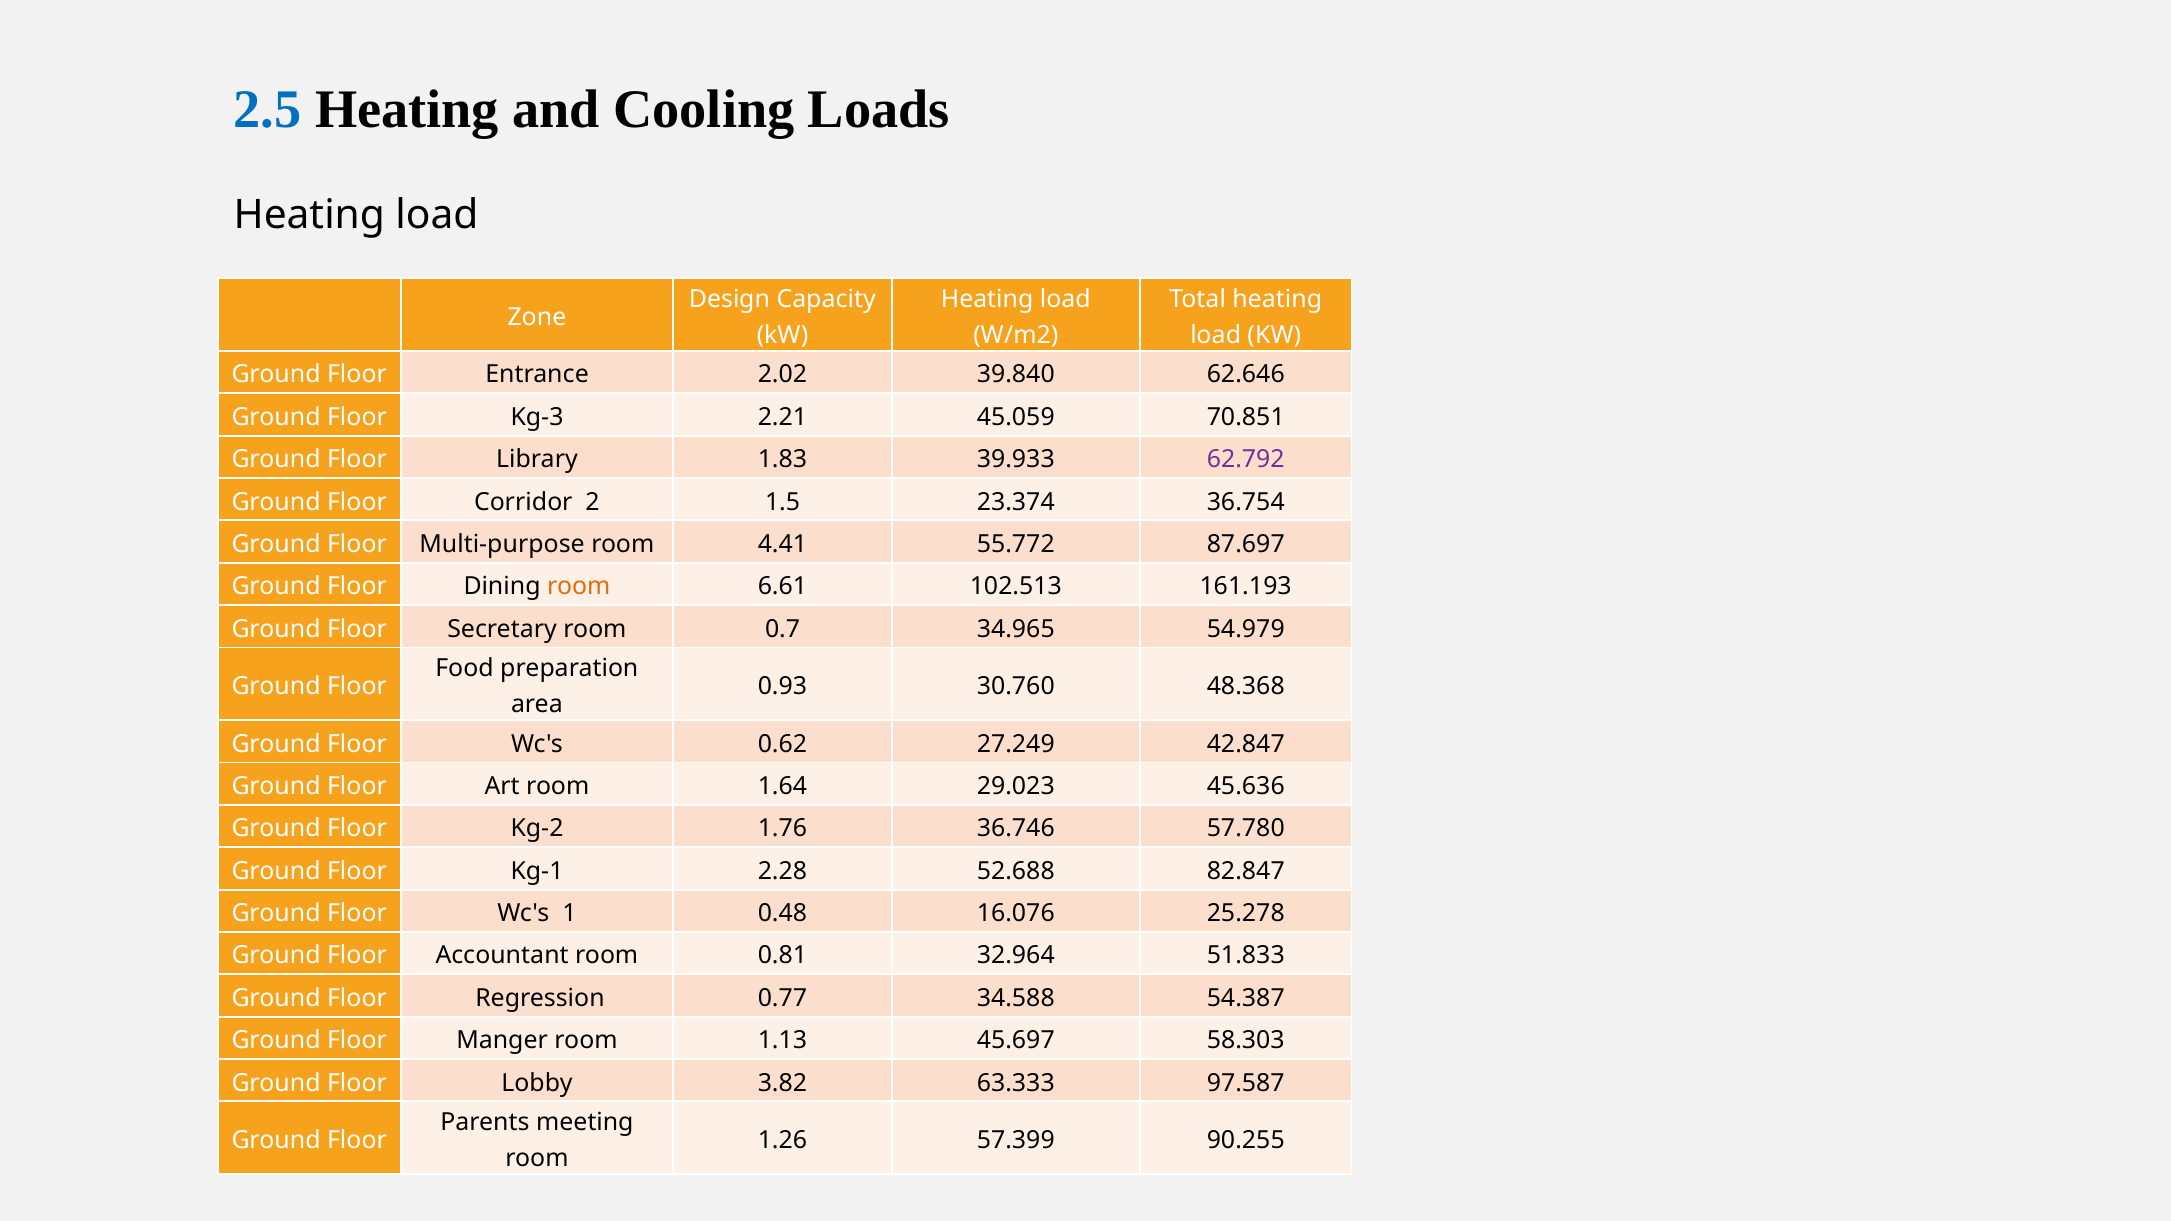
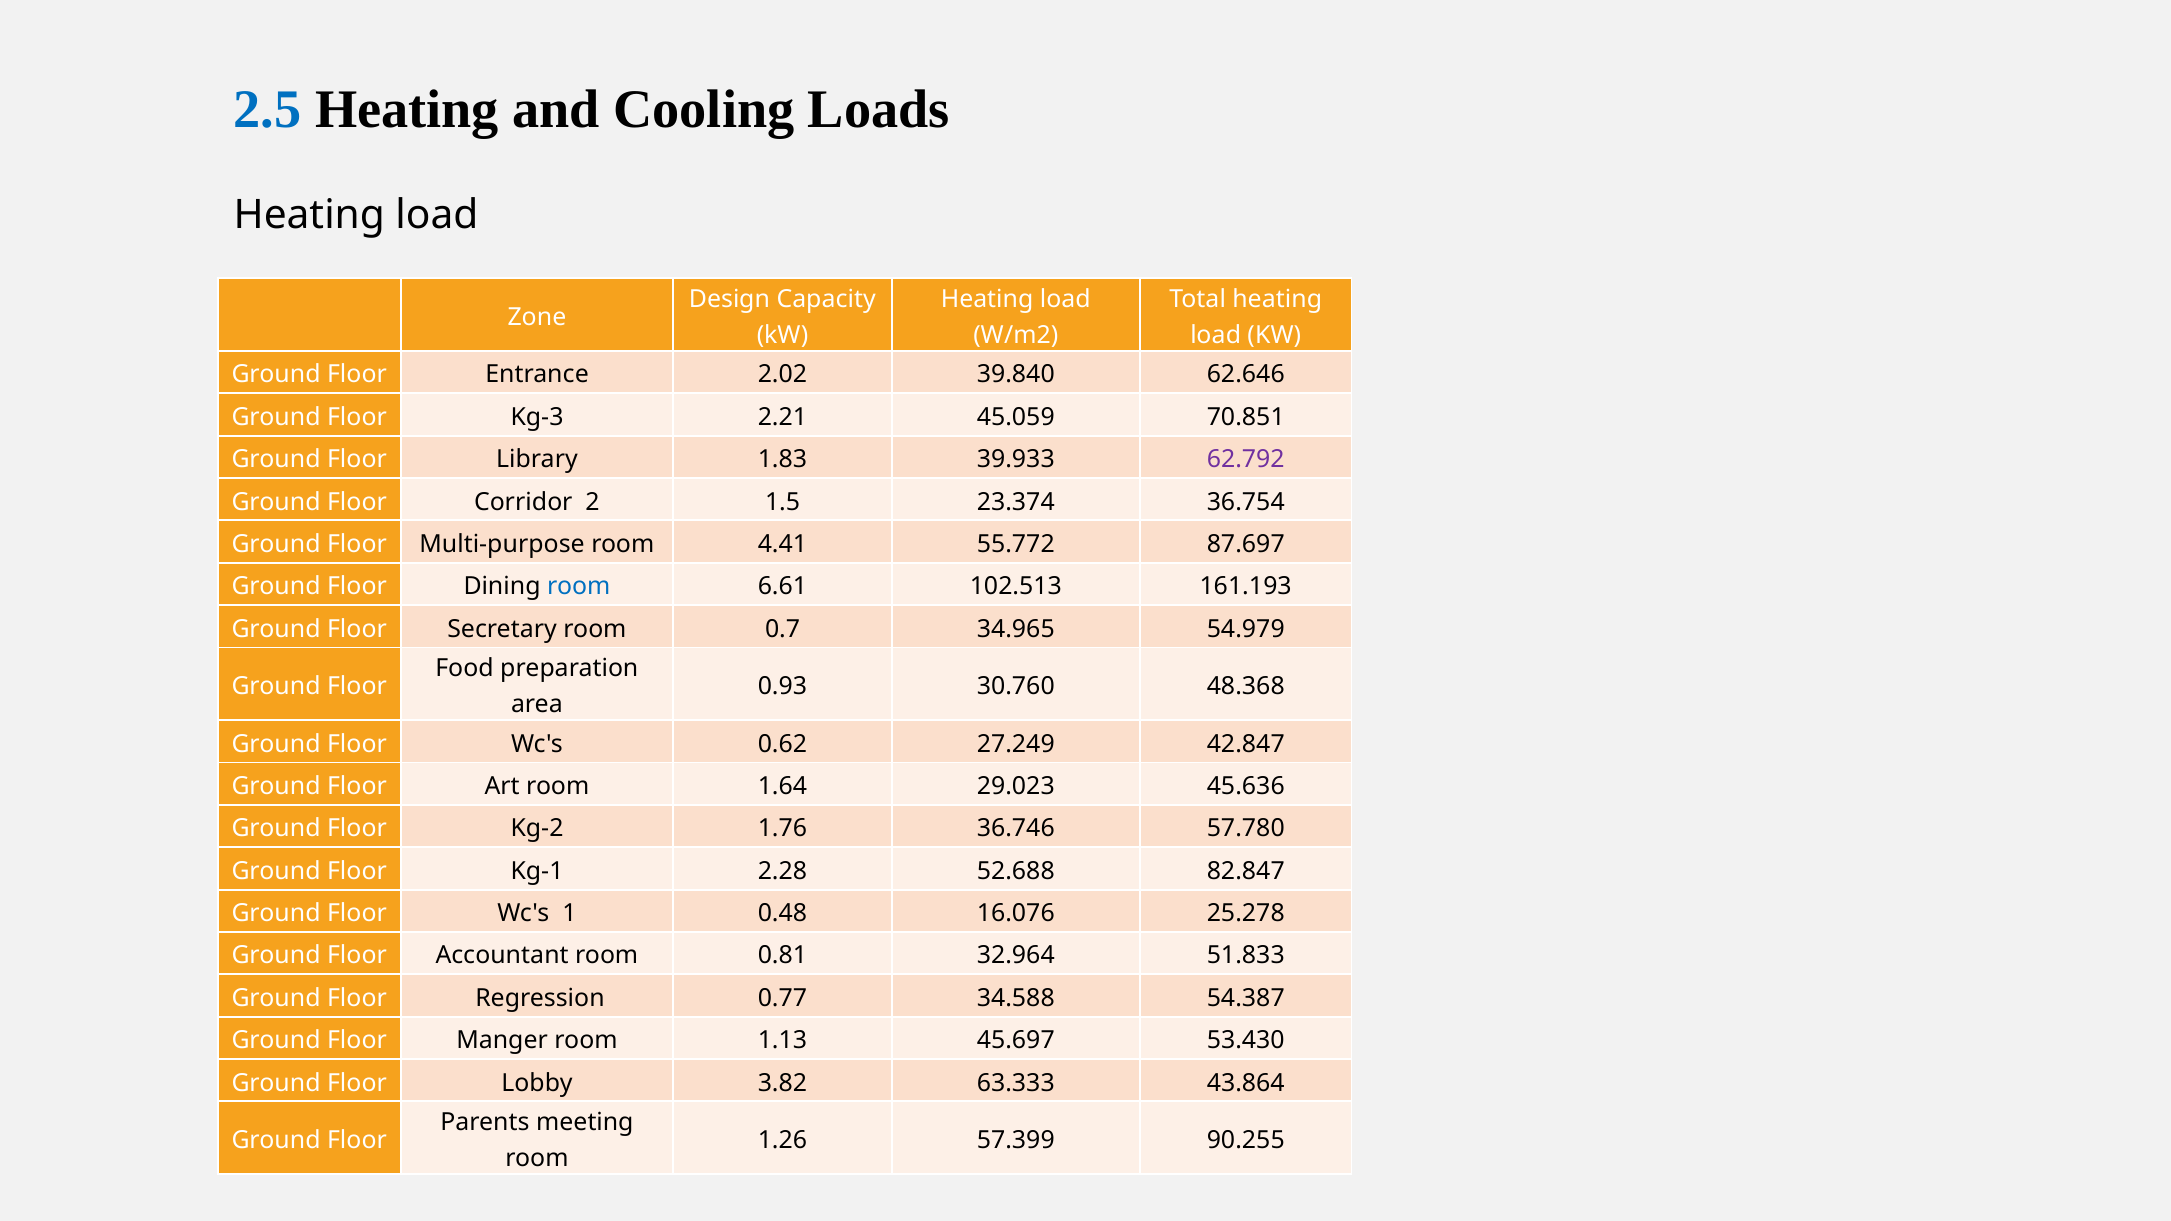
room colour: orange -> blue (579, 587)
58.303: 58.303 -> 53.430 (1246, 1041)
97.587: 97.587 -> 43.864 (1246, 1083)
